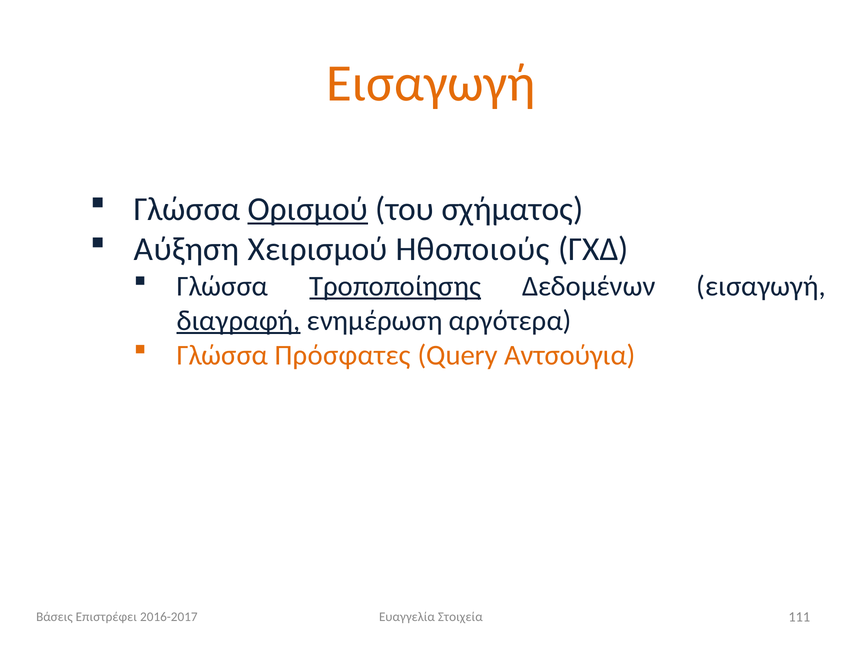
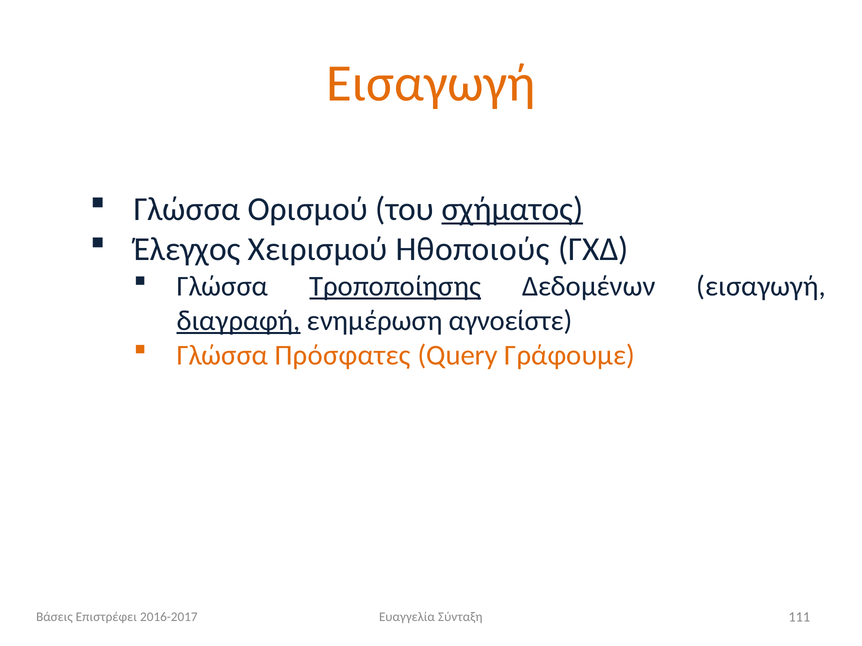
Ορισμού underline: present -> none (308, 209)
σχήματος underline: none -> present (512, 209)
Αύξηση: Αύξηση -> Έλεγχος (187, 249)
αργότερα: αργότερα -> αγνοείστε (510, 321)
Αντσούγια: Αντσούγια -> Γράφουμε (570, 355)
Στοιχεία: Στοιχεία -> Σύνταξη (460, 617)
